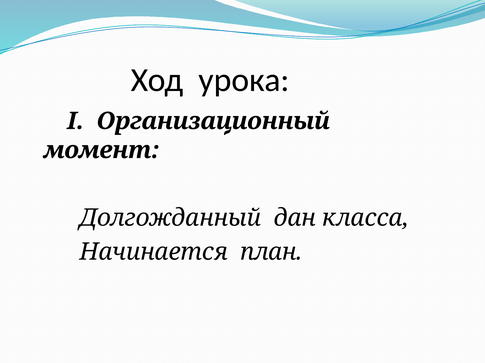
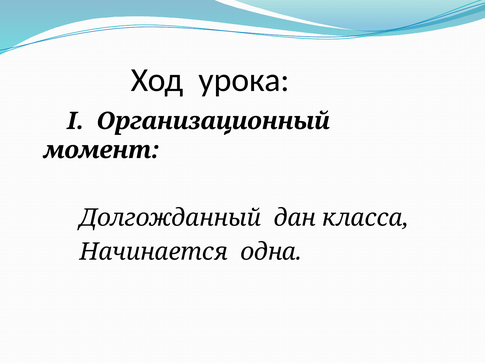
план: план -> одна (271, 252)
